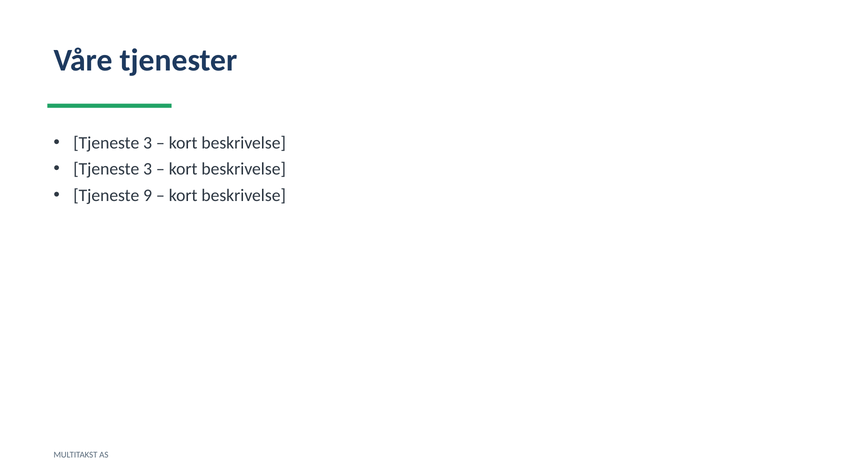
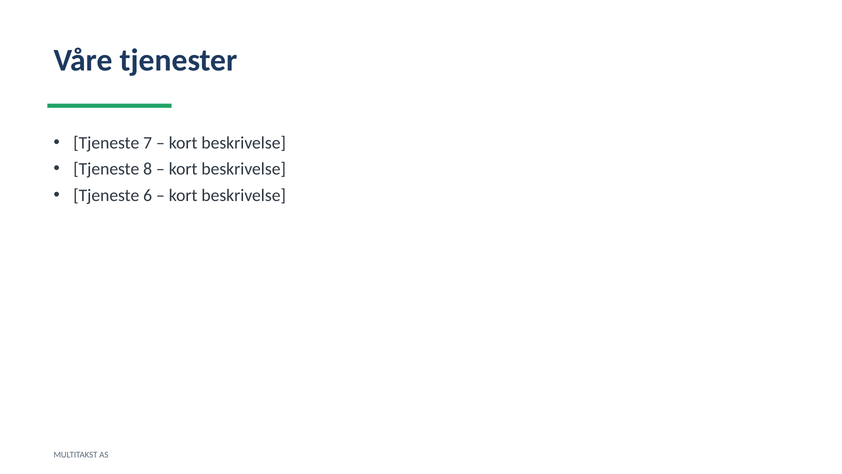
3: 3 -> 7 (148, 143)
3: 3 -> 8 (148, 169)
9: 9 -> 6 (148, 195)
